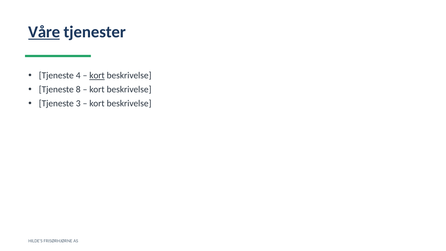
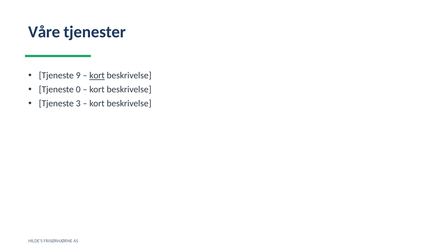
Våre underline: present -> none (44, 32)
4: 4 -> 9 (78, 76)
8: 8 -> 0 (78, 89)
